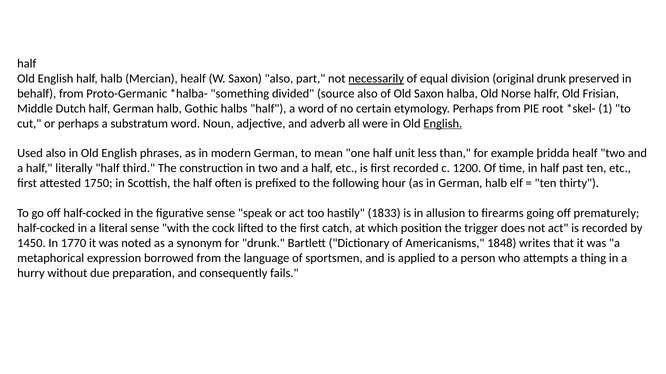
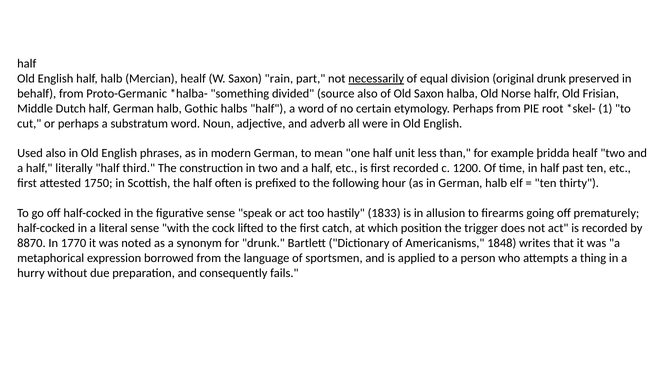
Saxon also: also -> rain (279, 79)
English underline: present -> none (443, 124)
1450: 1450 -> 8870 (31, 244)
